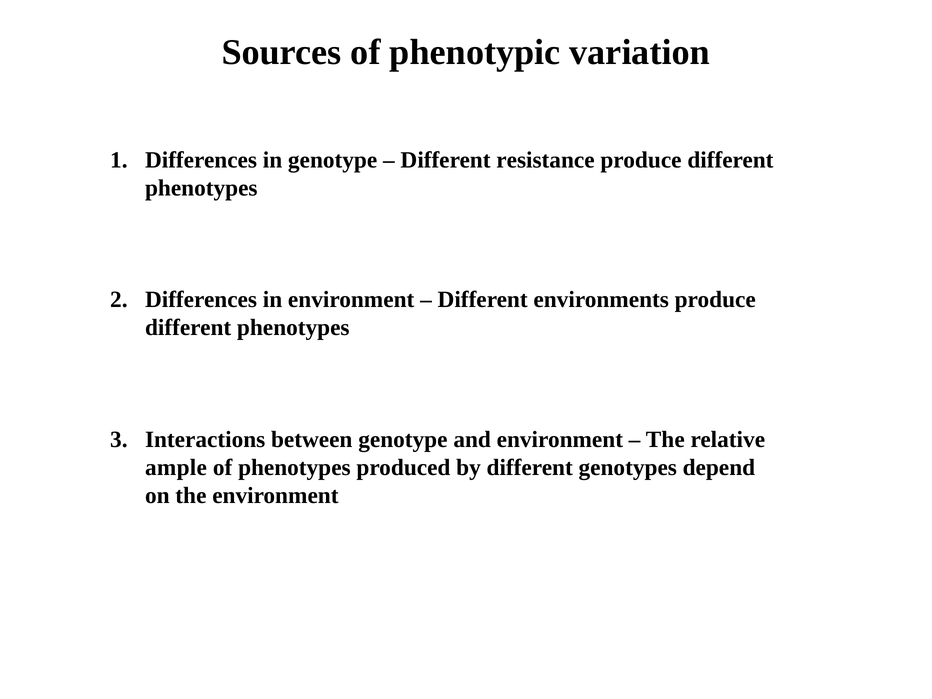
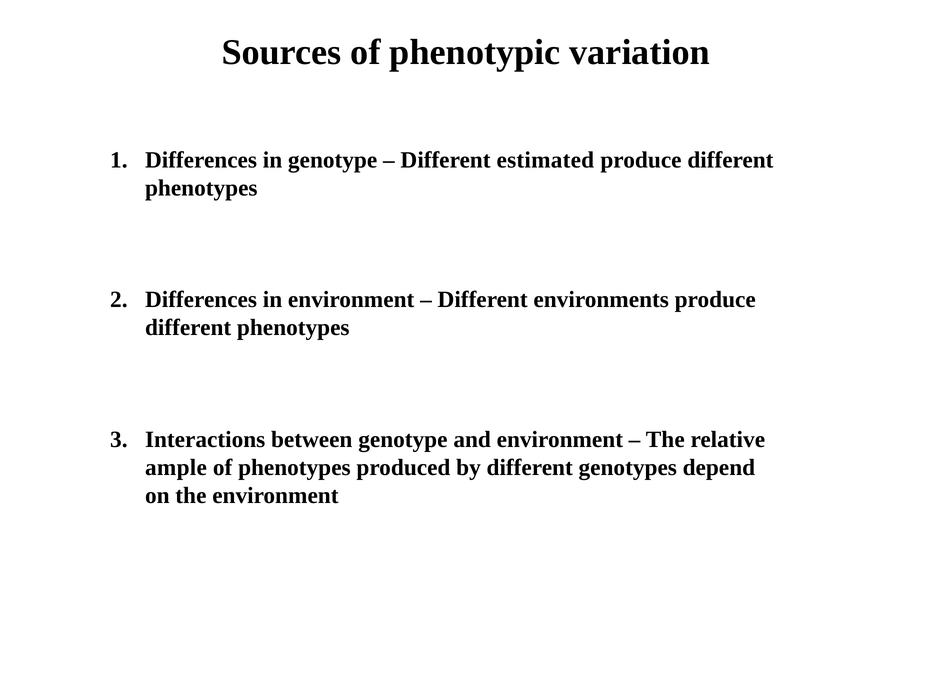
resistance: resistance -> estimated (545, 160)
